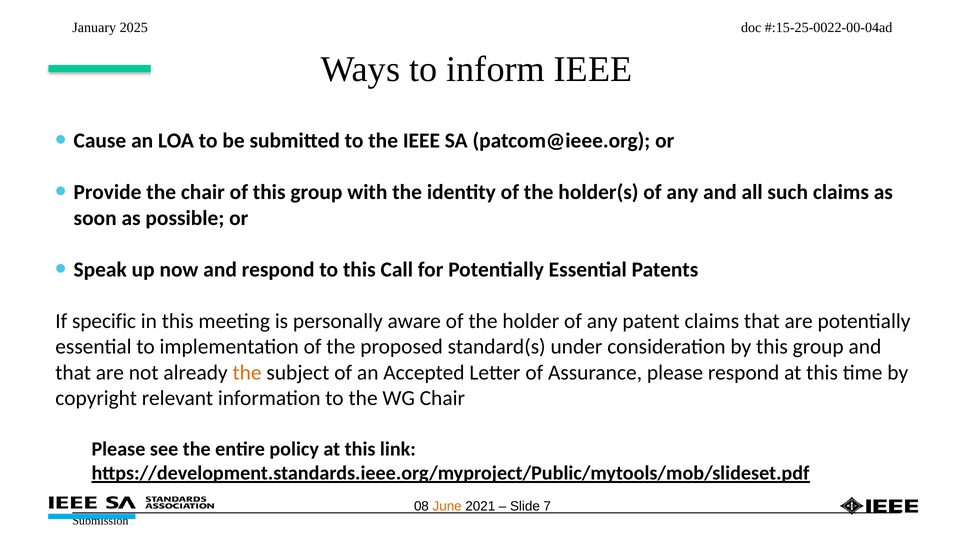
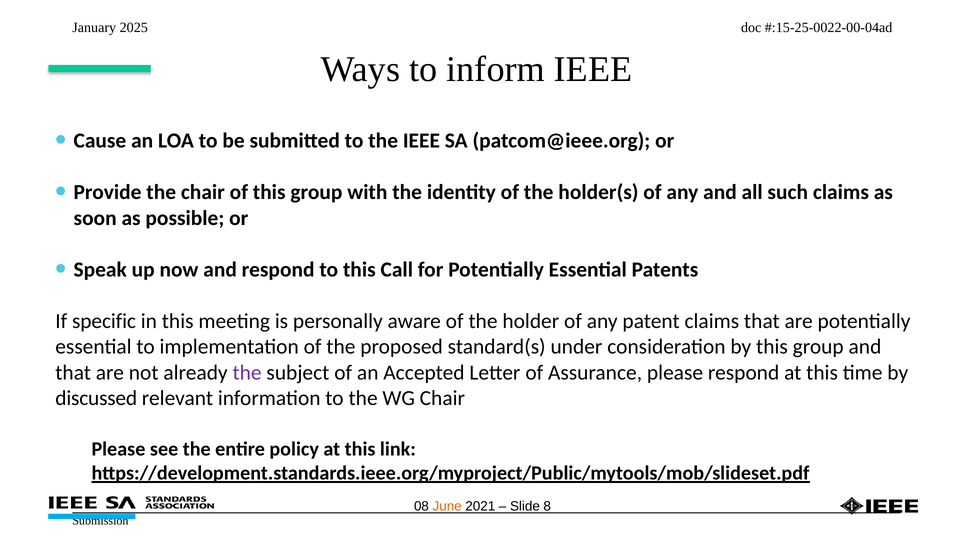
the colour: orange -> purple (247, 373)
copyright: copyright -> discussed (96, 398)
7: 7 -> 8 (547, 506)
